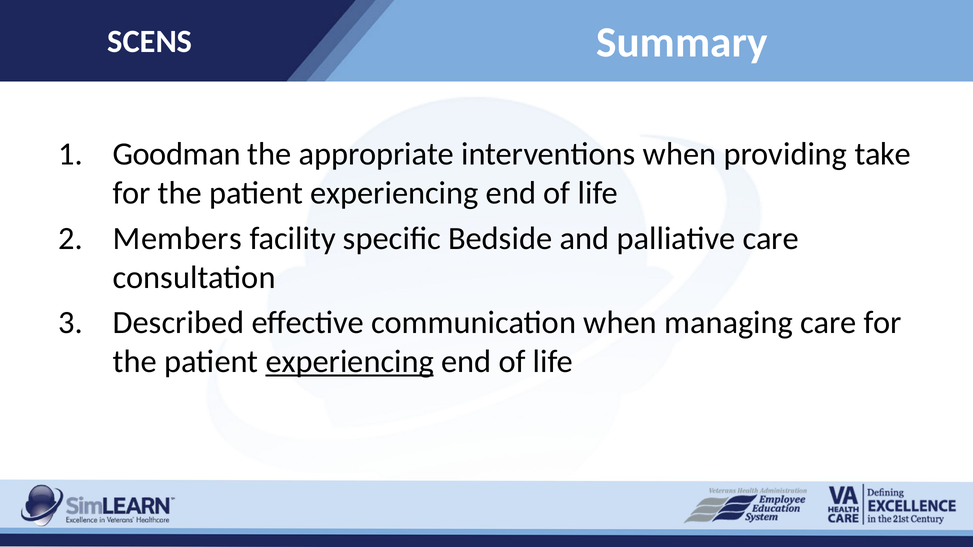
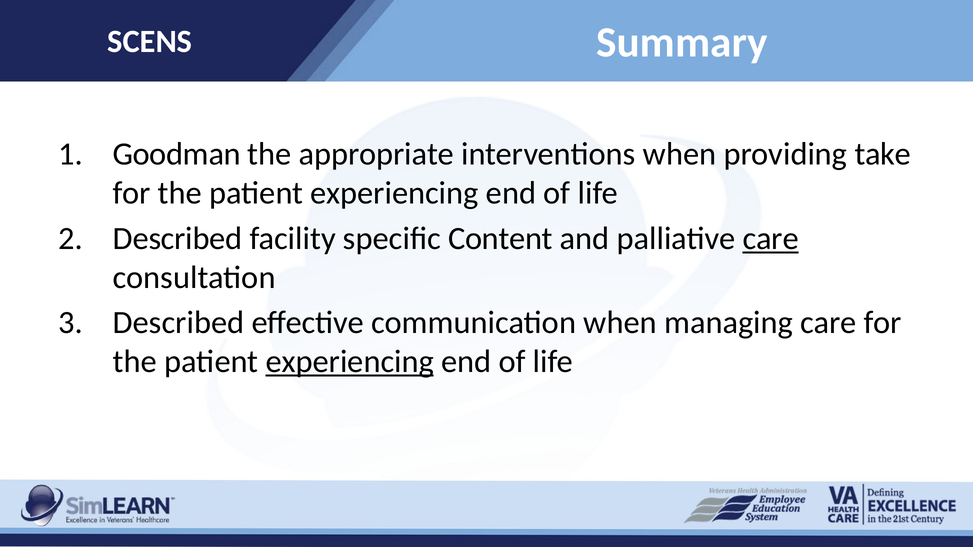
Members: Members -> Described (178, 239)
Bedside: Bedside -> Content (500, 239)
care underline: none -> present (771, 239)
